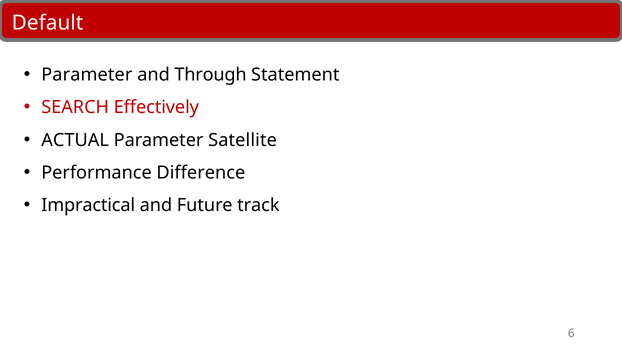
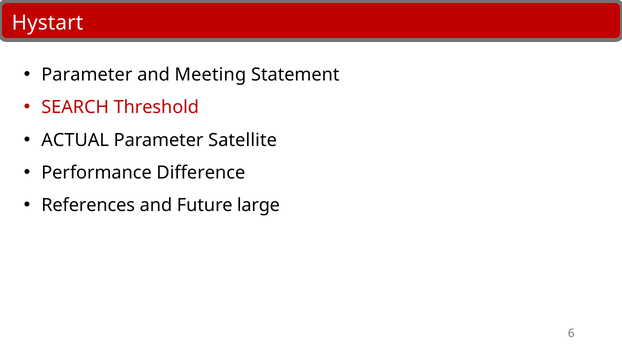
Default: Default -> Hystart (47, 23)
Through: Through -> Meeting (210, 75)
Effectively: Effectively -> Threshold (156, 107)
Impractical: Impractical -> References (88, 205)
track: track -> large (258, 205)
